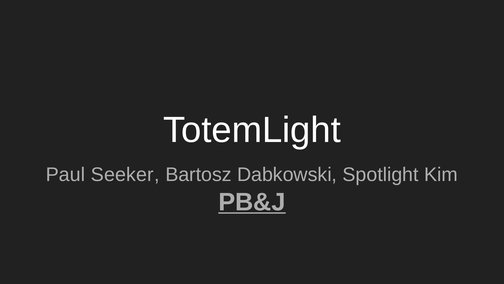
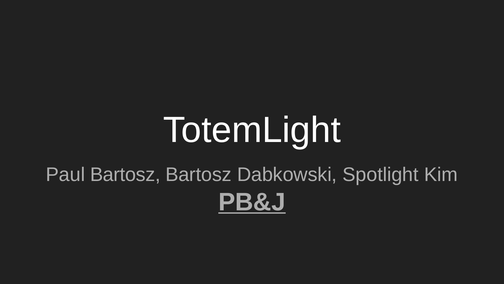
Paul Seeker: Seeker -> Bartosz (125, 174)
